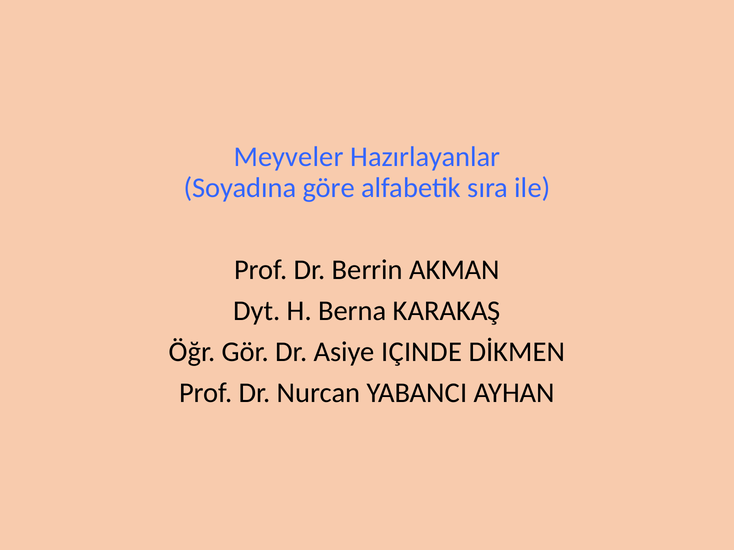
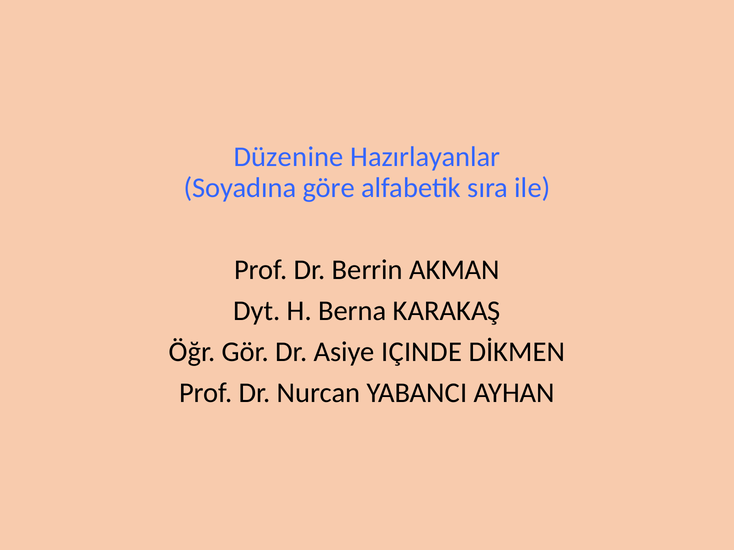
Meyveler: Meyveler -> Düzenine (289, 157)
